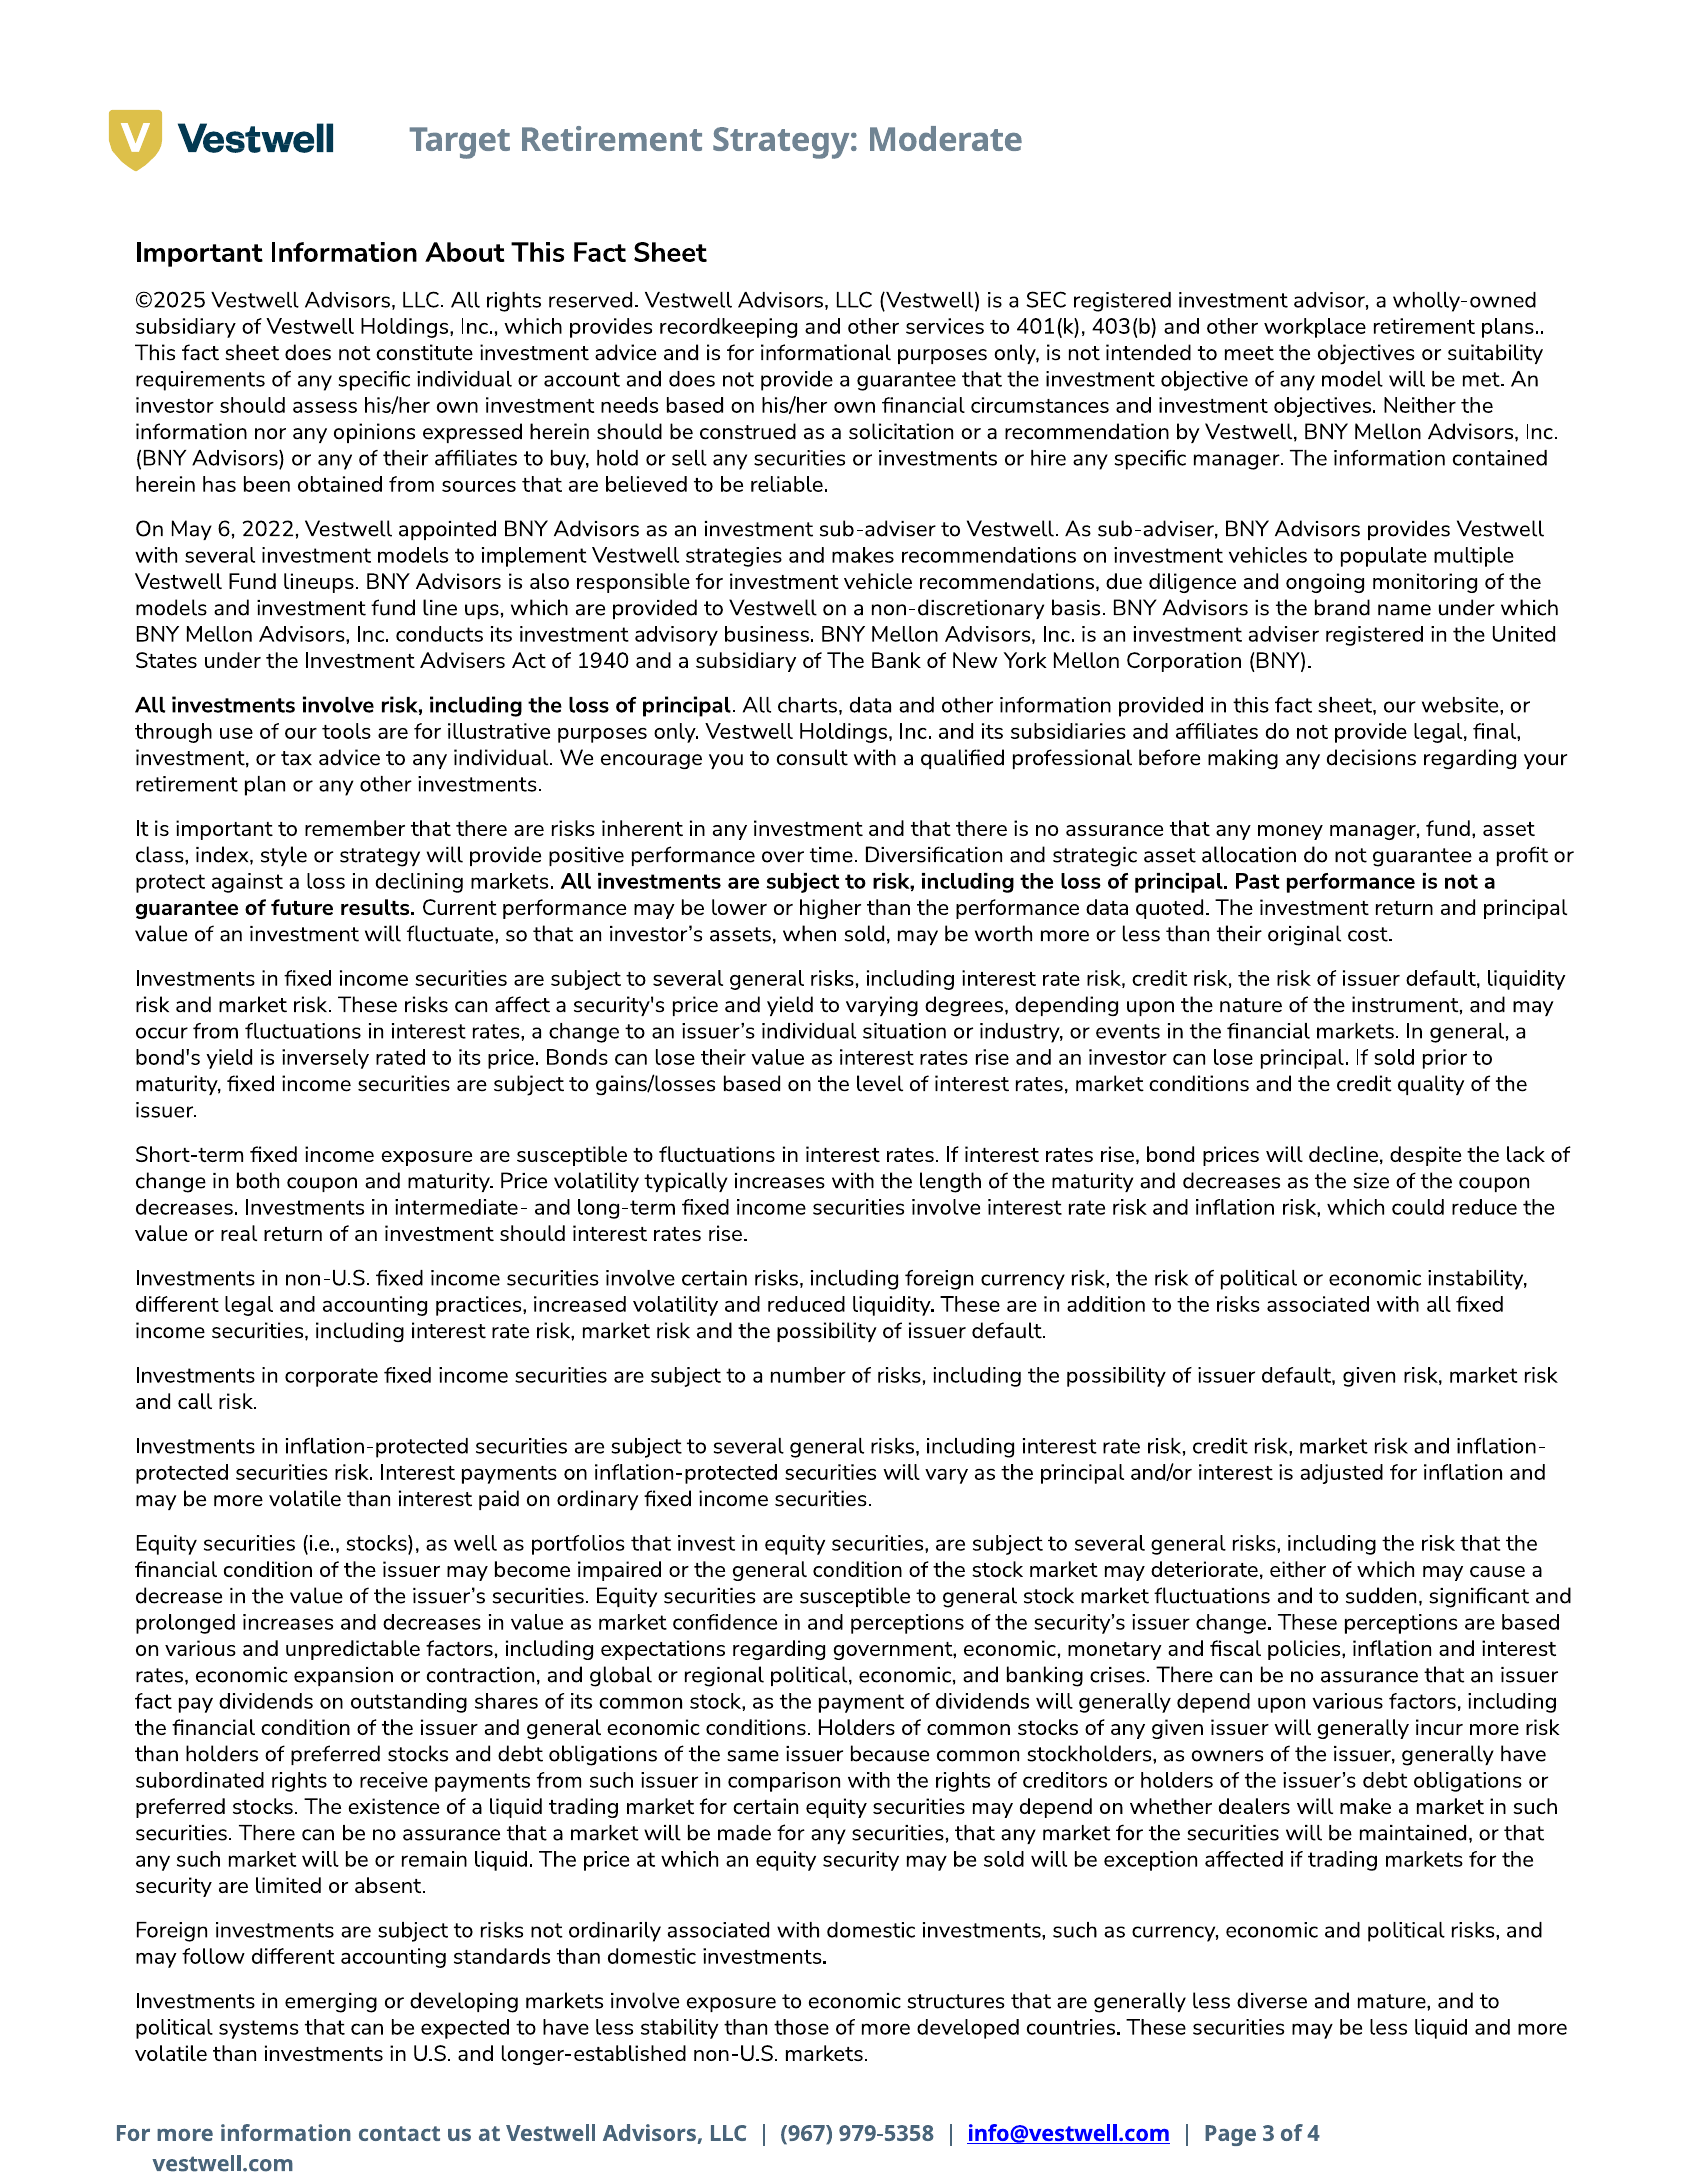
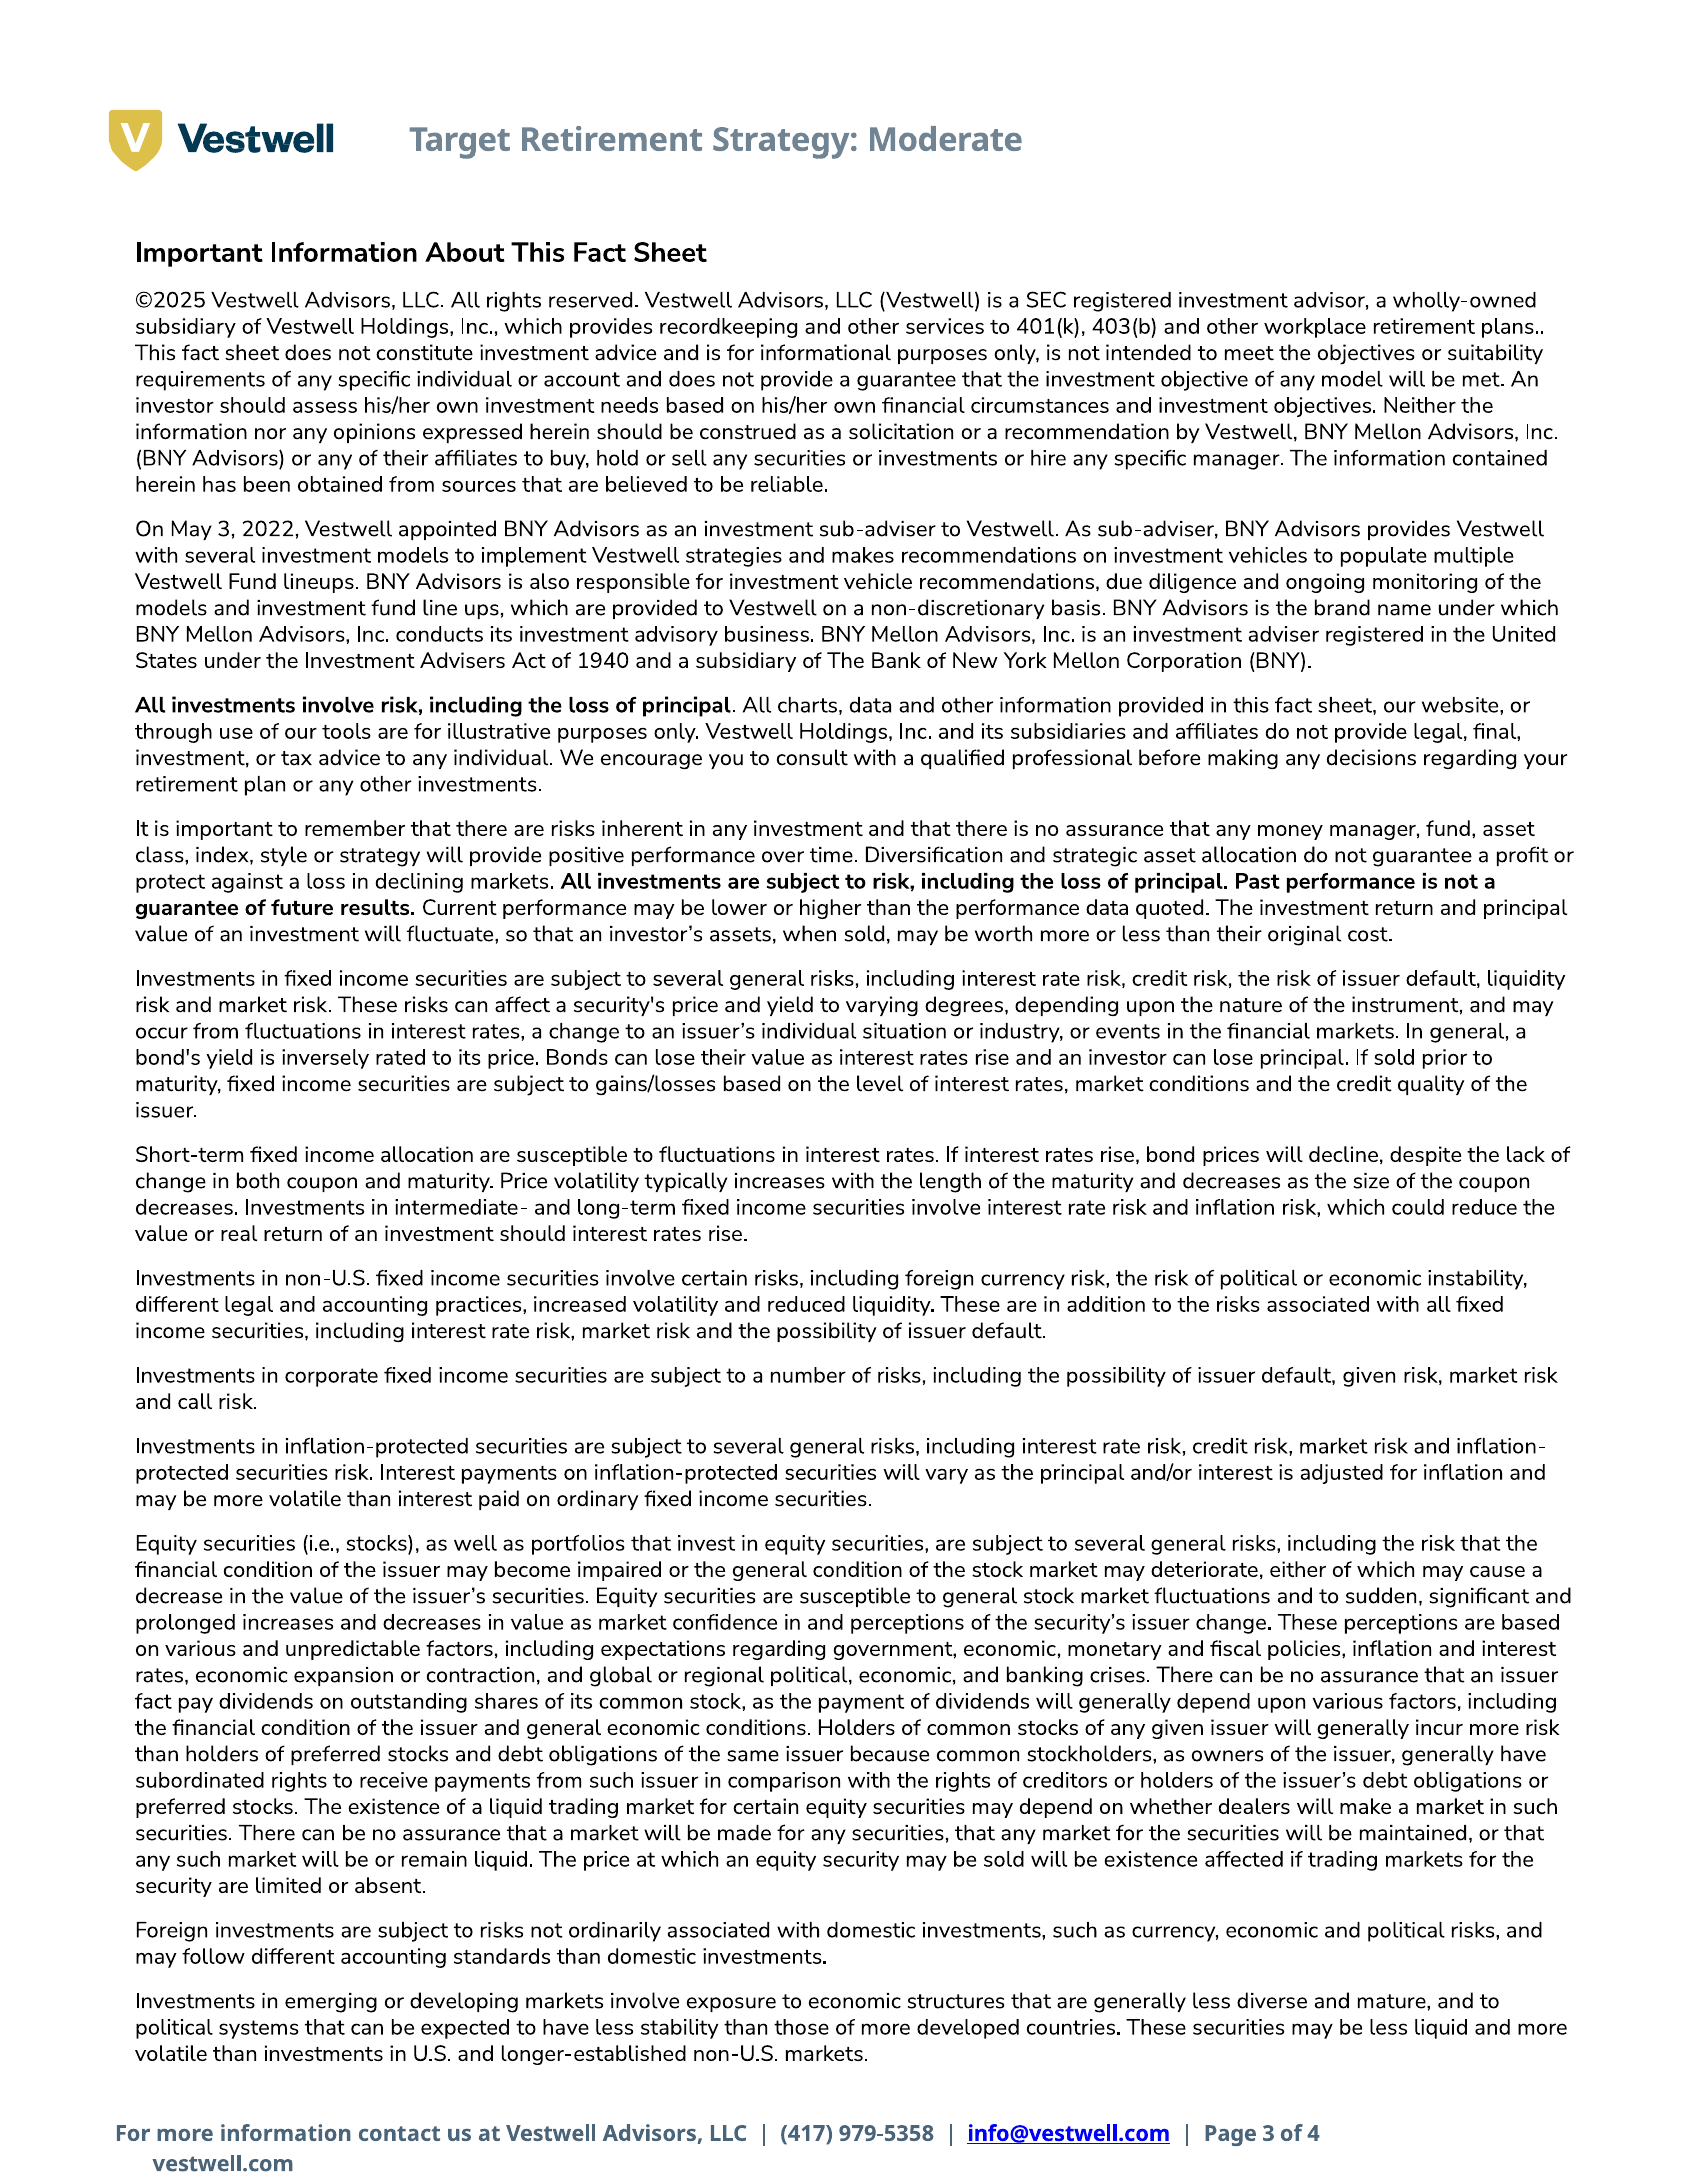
May 6: 6 -> 3 (226, 529)
income exposure: exposure -> allocation (427, 1155)
be exception: exception -> existence (1151, 1860)
967: 967 -> 417 (807, 2135)
